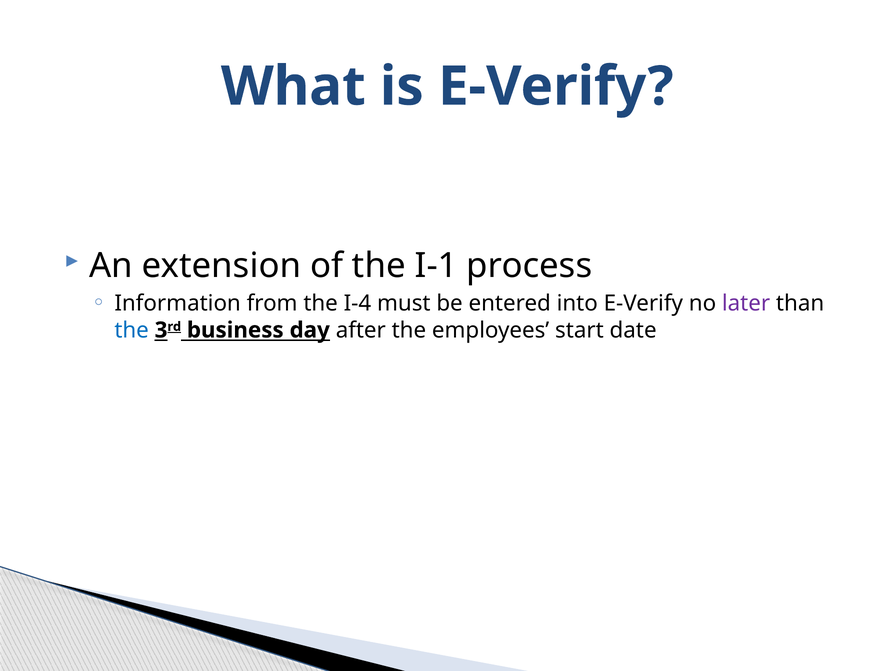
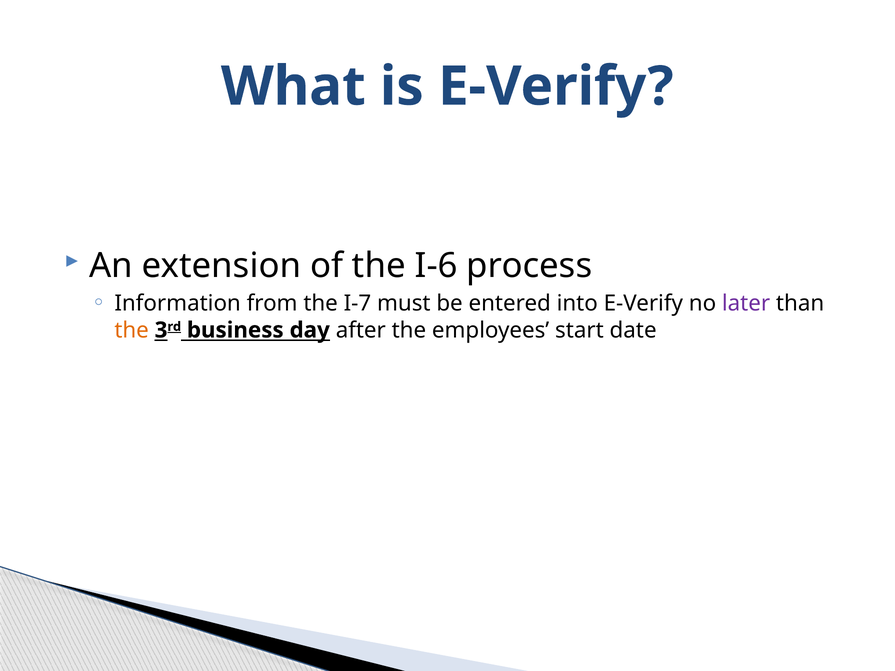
I-1: I-1 -> I-6 (436, 266)
I-4: I-4 -> I-7 (357, 303)
the colour: blue -> orange (132, 330)
